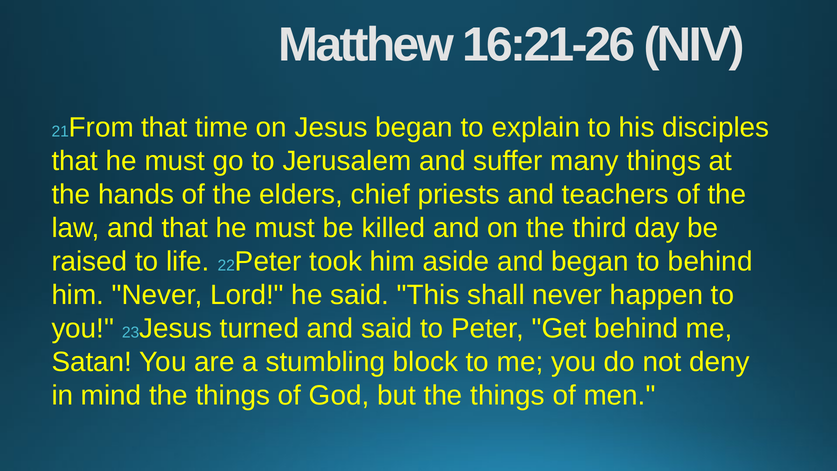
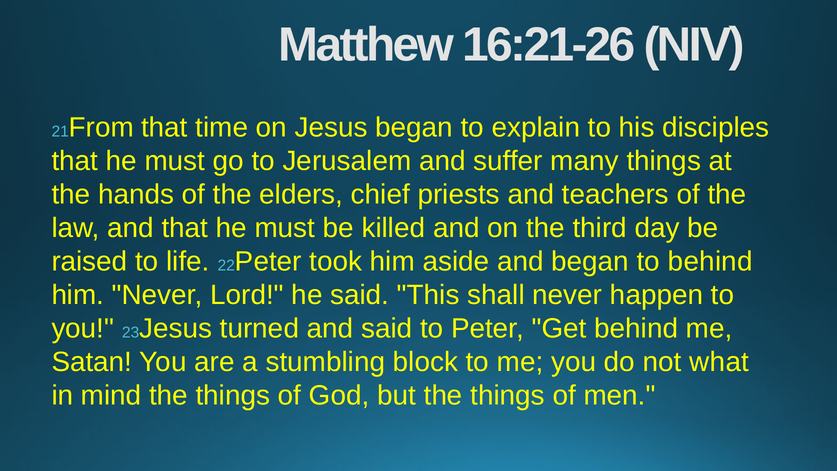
deny: deny -> what (719, 362)
